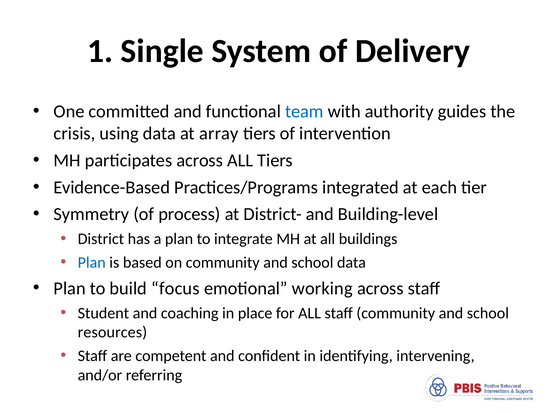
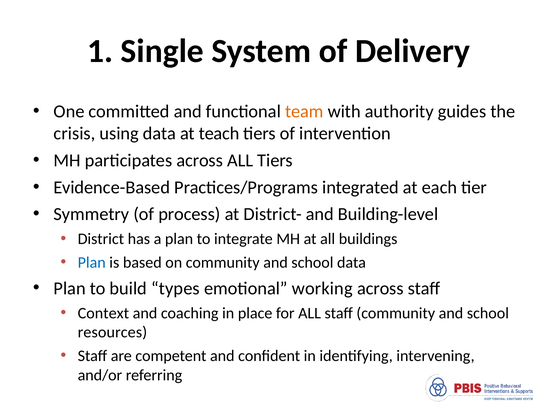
team colour: blue -> orange (304, 111)
array: array -> teach (219, 133)
focus: focus -> types (175, 288)
Student: Student -> Context (103, 313)
